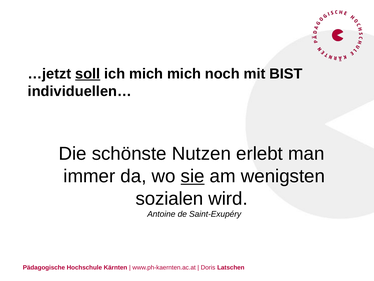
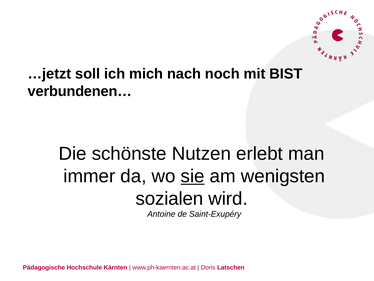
soll underline: present -> none (88, 74)
mich mich: mich -> nach (184, 74)
individuellen…: individuellen… -> verbundenen… (80, 91)
